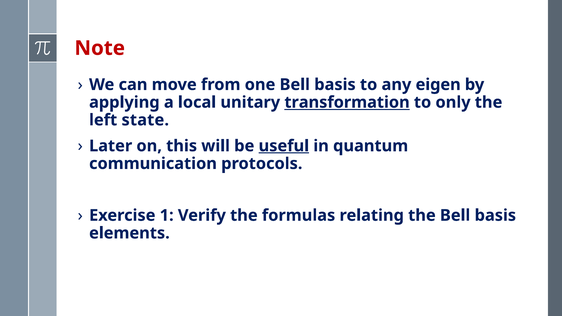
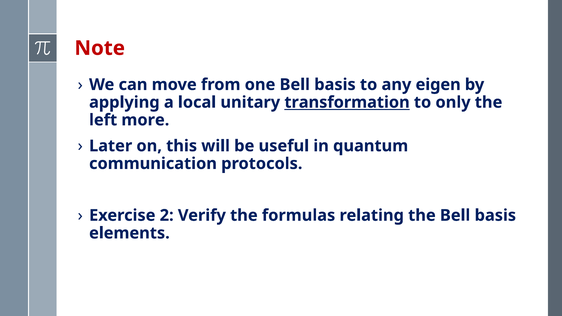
state: state -> more (145, 120)
useful underline: present -> none (284, 146)
1: 1 -> 2 (167, 216)
